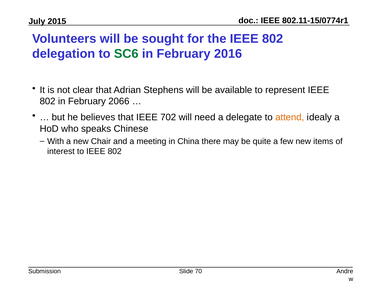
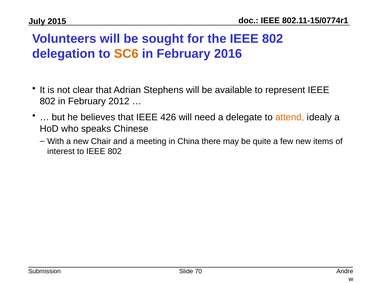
SC6 colour: green -> orange (126, 54)
2066: 2066 -> 2012 (119, 101)
702: 702 -> 426 (168, 118)
